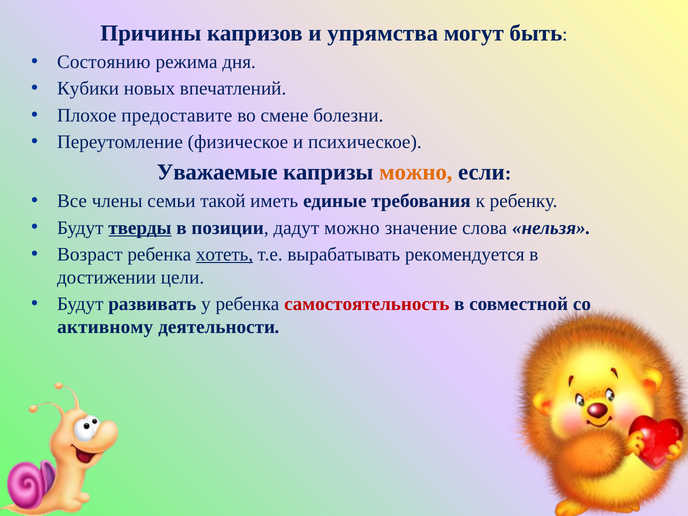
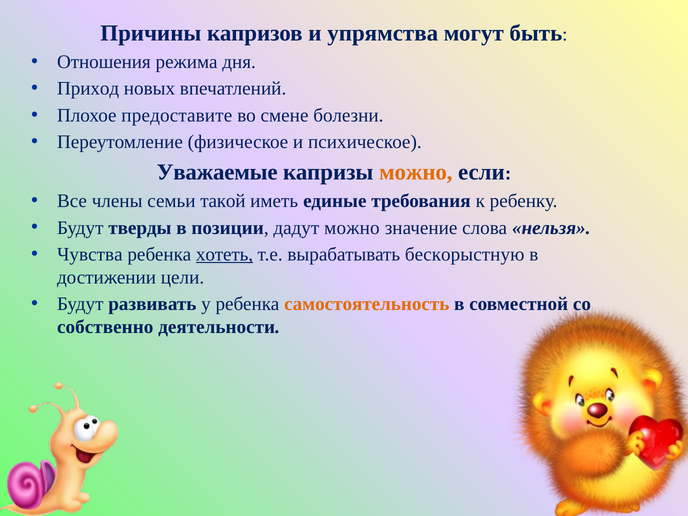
Состоянию: Состоянию -> Отношения (104, 62)
Кубики: Кубики -> Приход (88, 89)
тверды underline: present -> none (140, 228)
Возраст: Возраст -> Чувства (90, 254)
рекомендуется: рекомендуется -> бескорыстную (465, 254)
самостоятельность colour: red -> orange (367, 304)
активному: активному -> собственно (105, 327)
